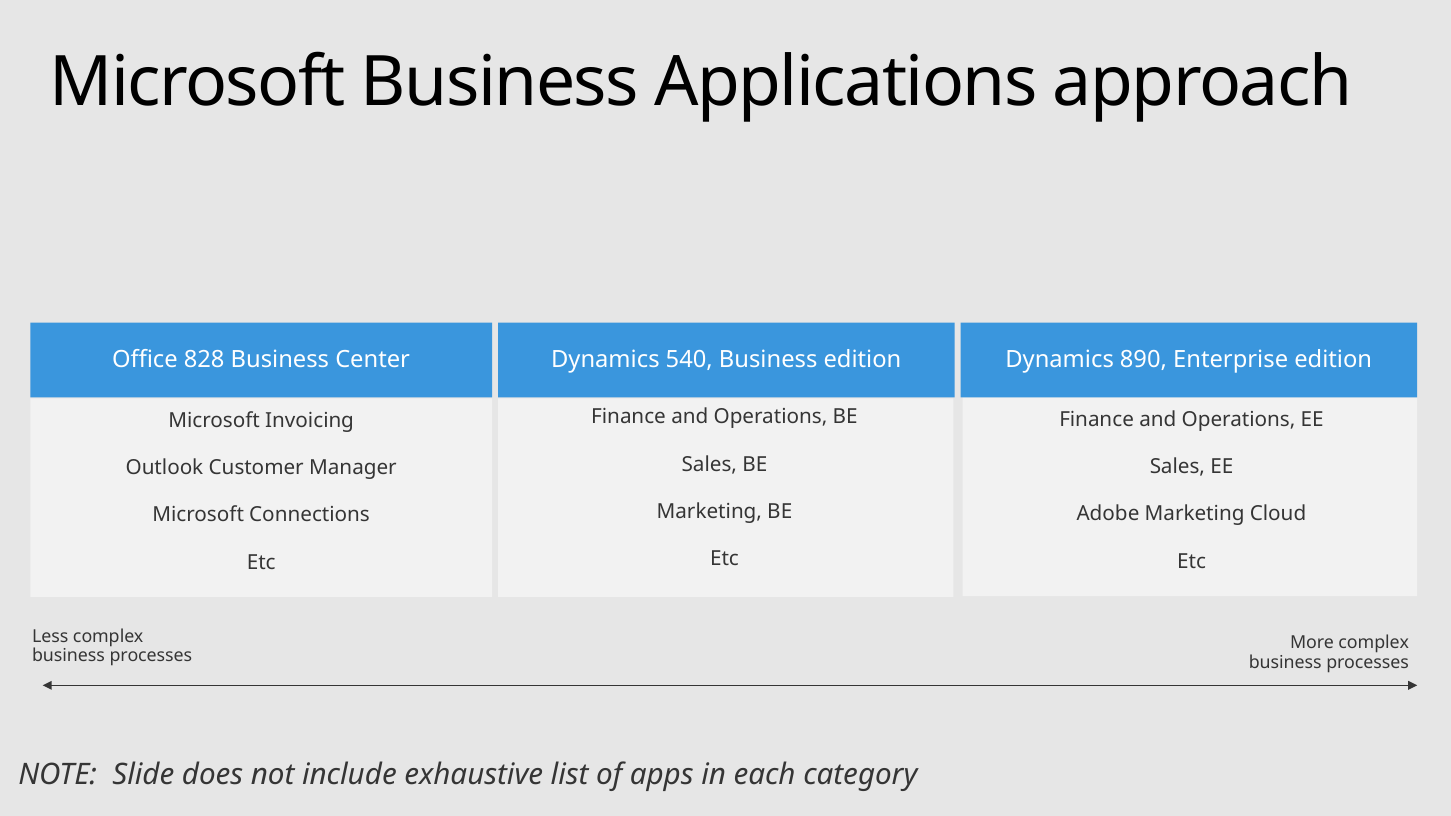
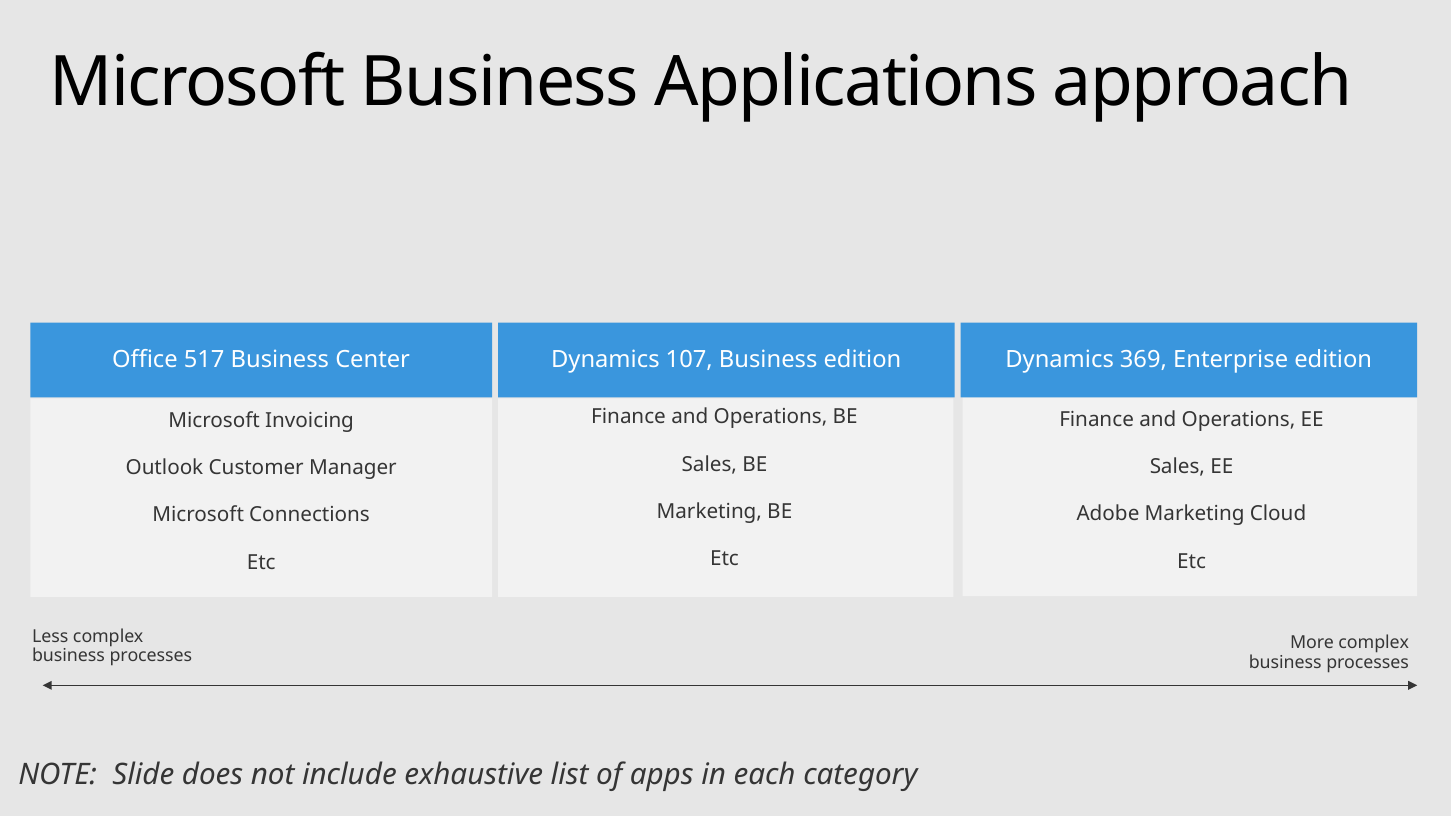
828: 828 -> 517 (204, 360)
540: 540 -> 107 (689, 360)
890: 890 -> 369 (1143, 360)
